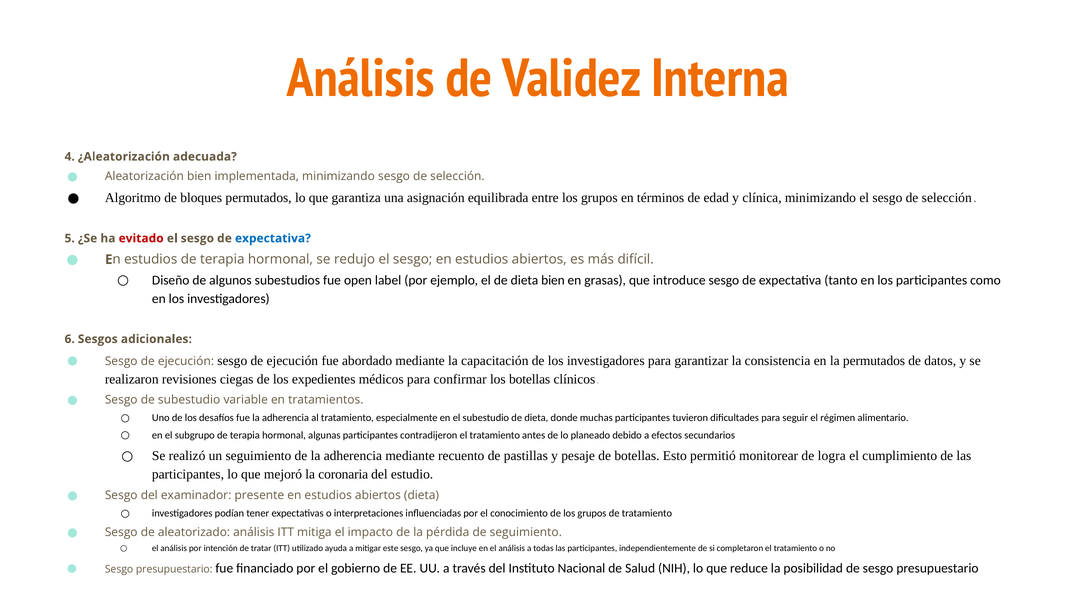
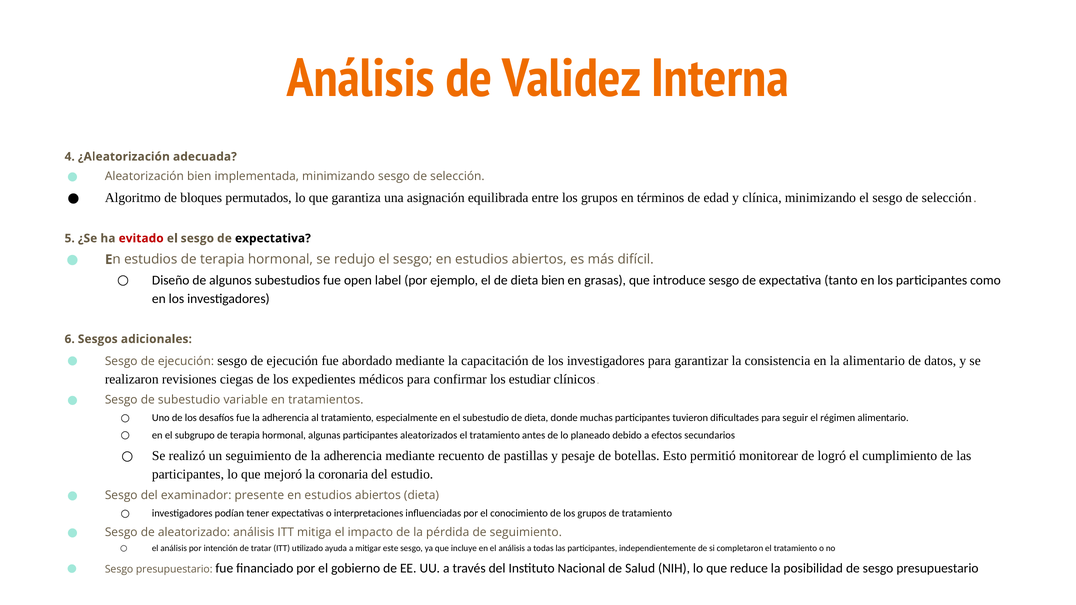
expectativa colour: blue -> black (273, 238)
la permutados: permutados -> alimentario (874, 361)
los botellas: botellas -> estudiar (530, 379)
contradijeron: contradijeron -> aleatorizados (429, 435)
logra: logra -> logró (832, 456)
